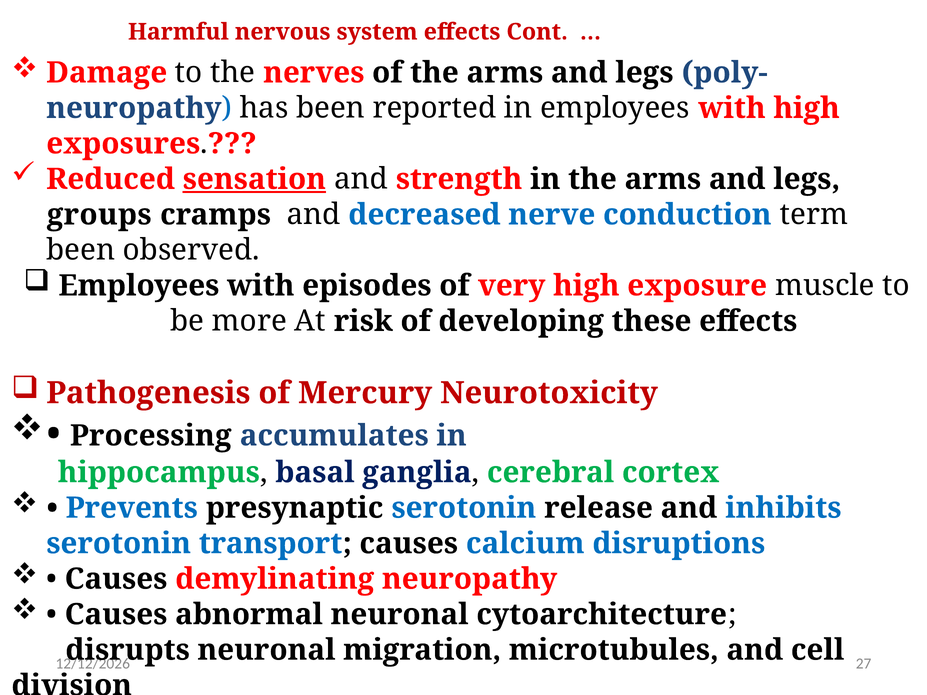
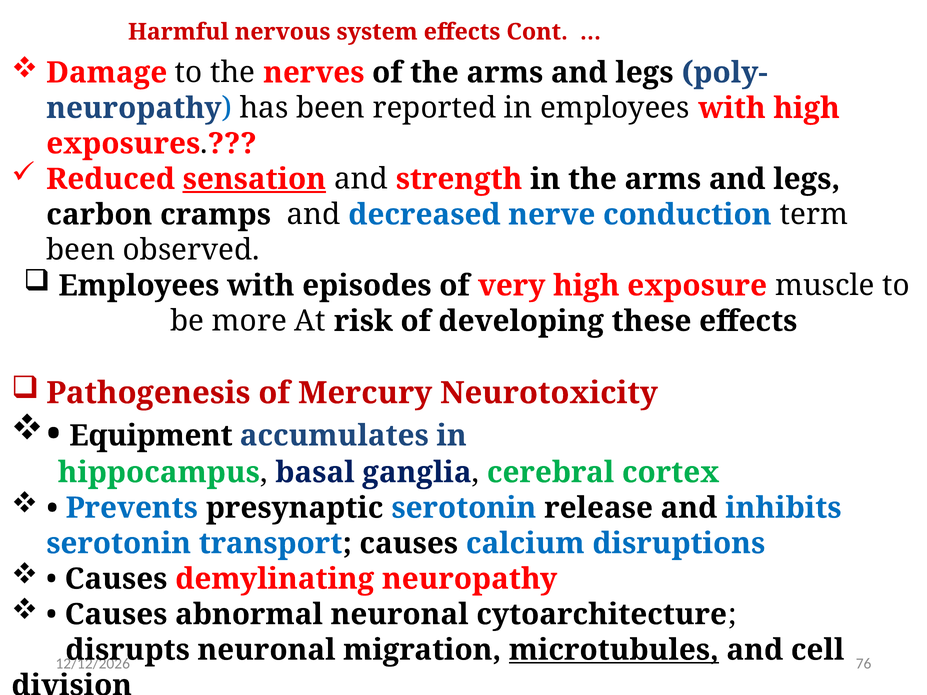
groups: groups -> carbon (99, 215)
Processing: Processing -> Equipment (151, 436)
microtubules underline: none -> present (614, 650)
27: 27 -> 76 (864, 664)
